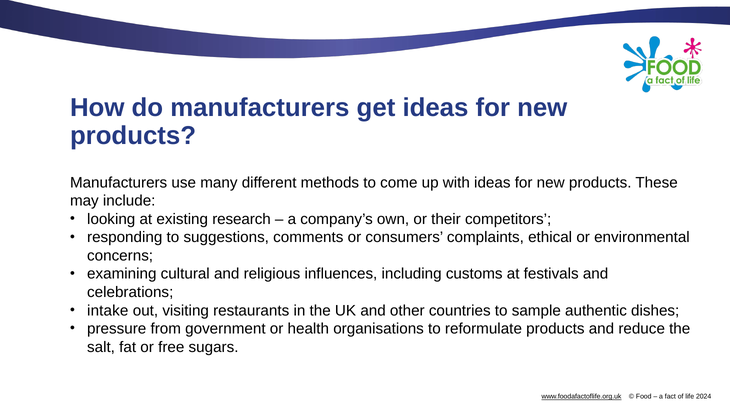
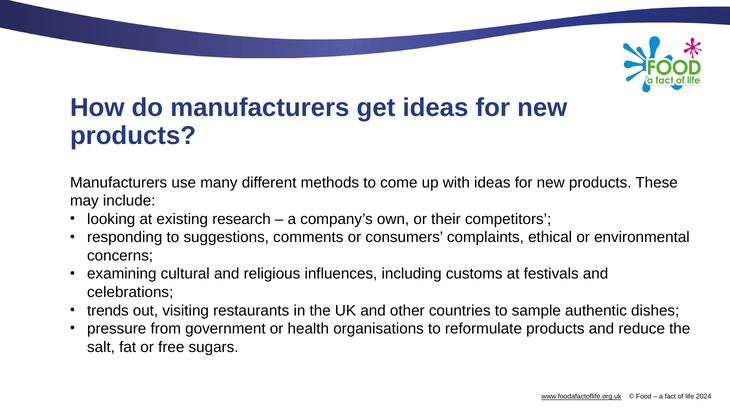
intake: intake -> trends (108, 310)
